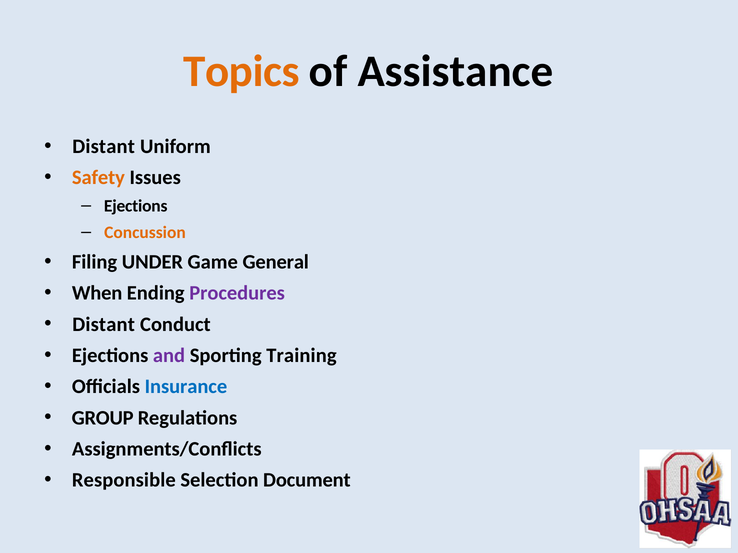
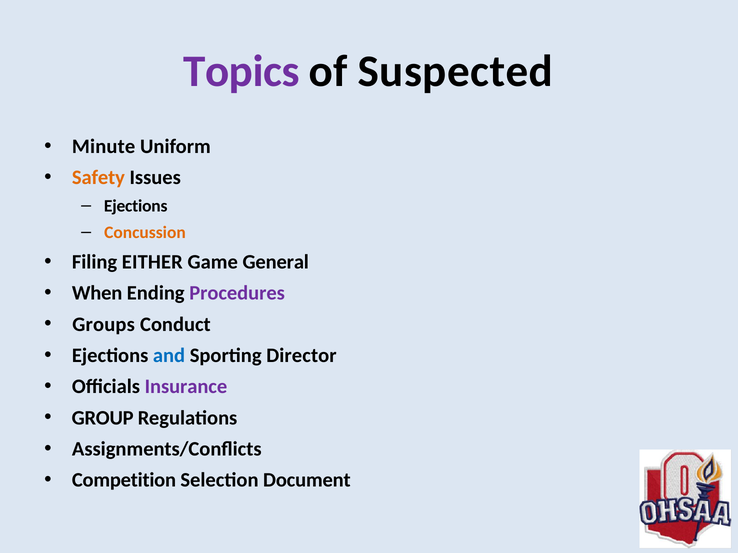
Topics colour: orange -> purple (241, 71)
Assistance: Assistance -> Suspected (455, 71)
Distant: Distant -> Minute (104, 147)
UNDER: UNDER -> EITHER (152, 262)
Distant: Distant -> Groups (104, 325)
and colour: purple -> blue (169, 356)
Training: Training -> Director (301, 356)
Insurance colour: blue -> purple (186, 387)
Responsible: Responsible -> Competition (124, 481)
